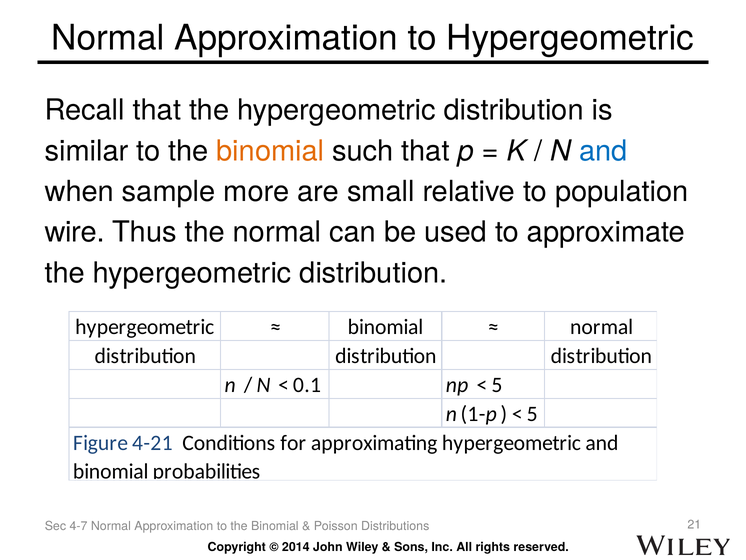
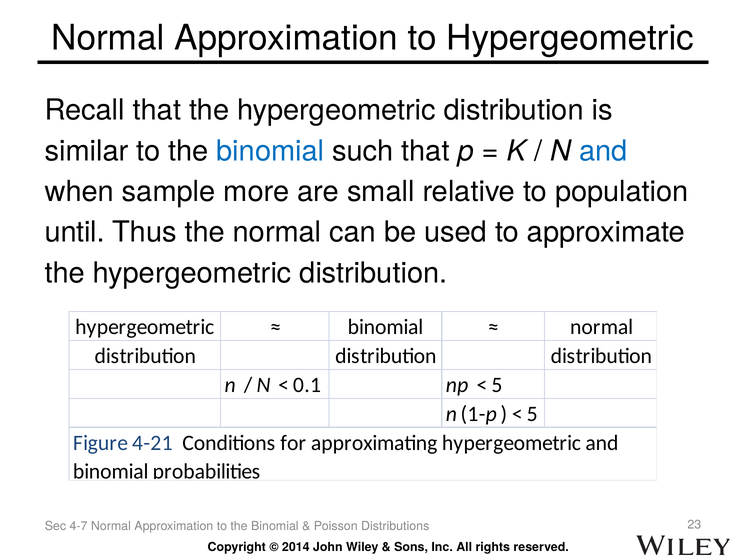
binomial colour: orange -> blue (270, 151)
wire: wire -> until (75, 232)
21: 21 -> 23 (694, 524)
